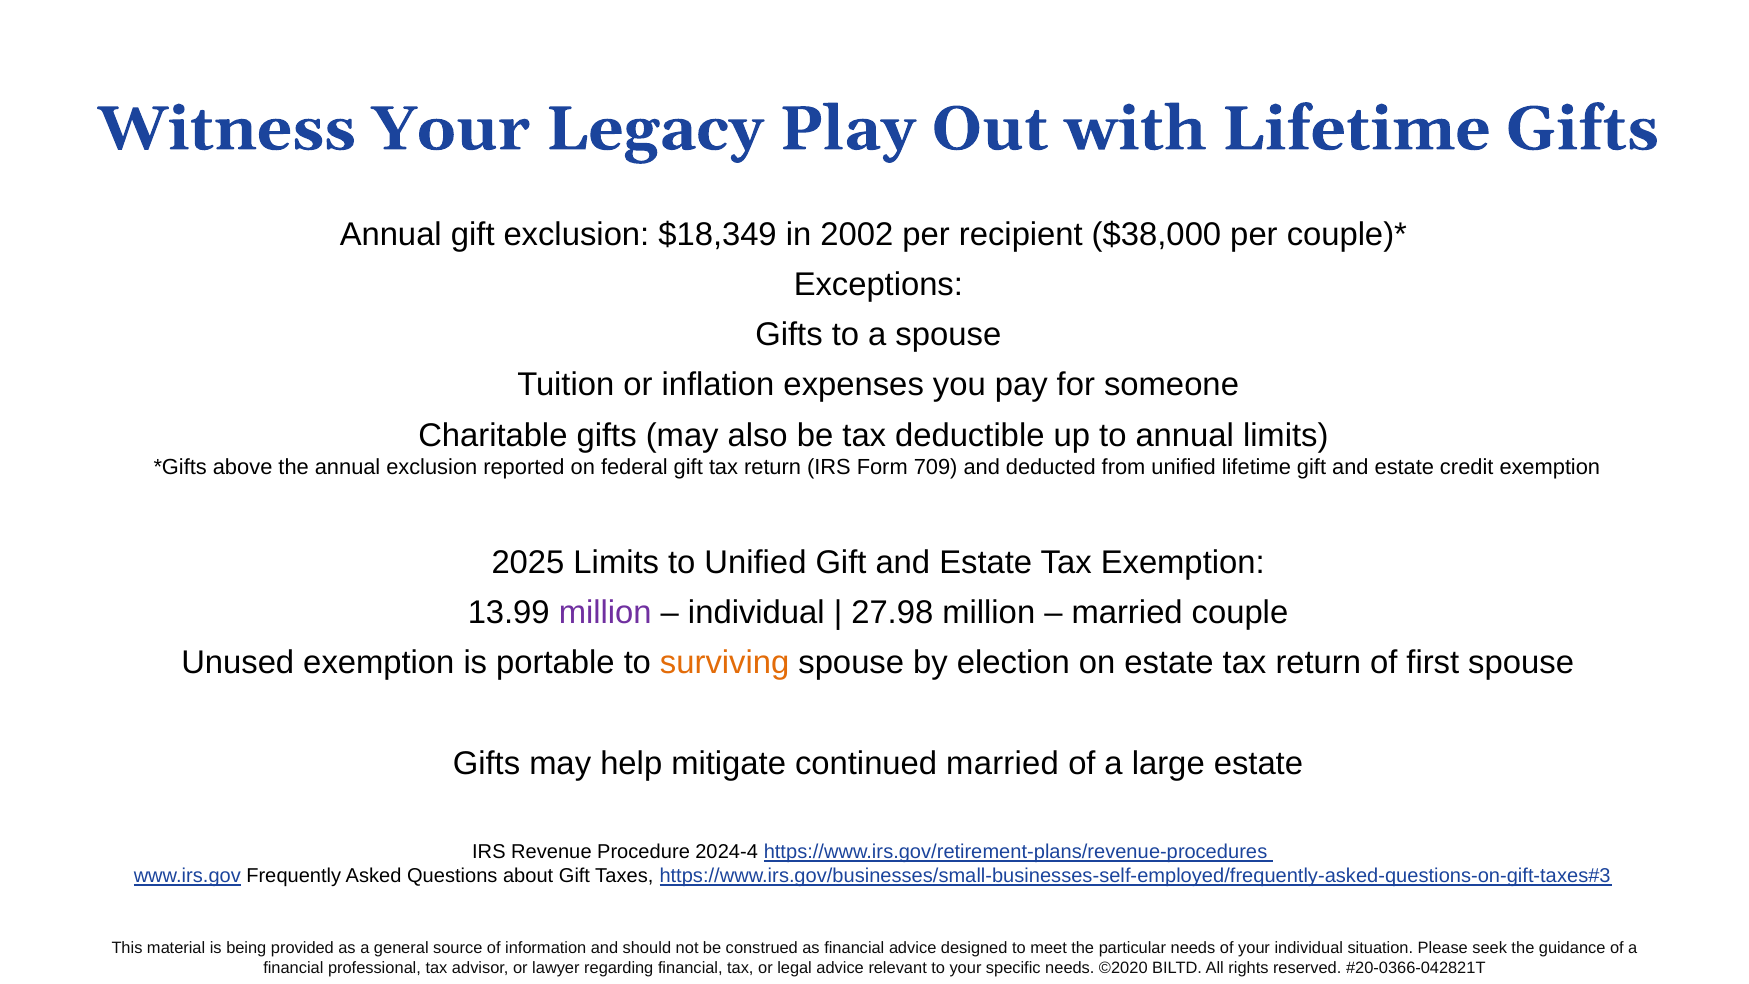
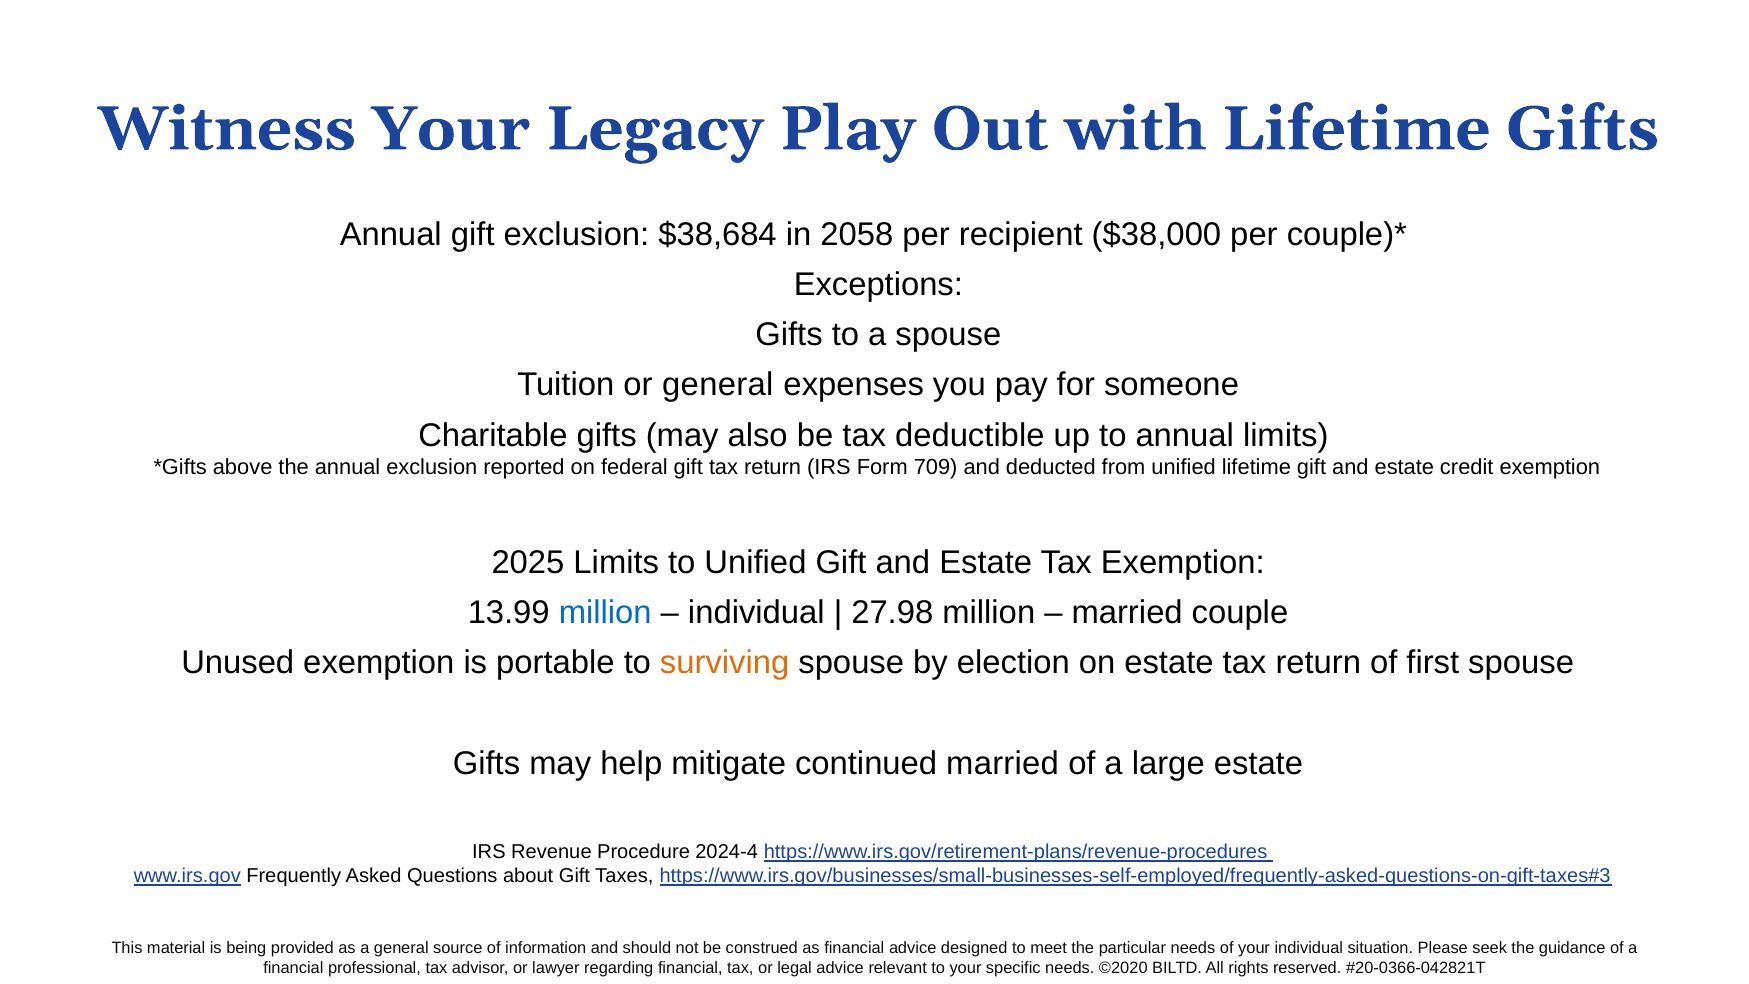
$18,349: $18,349 -> $38,684 (718, 234)
2002: 2002 -> 2058 (857, 234)
or inflation: inflation -> general (718, 385)
million colour: purple -> blue (605, 613)
